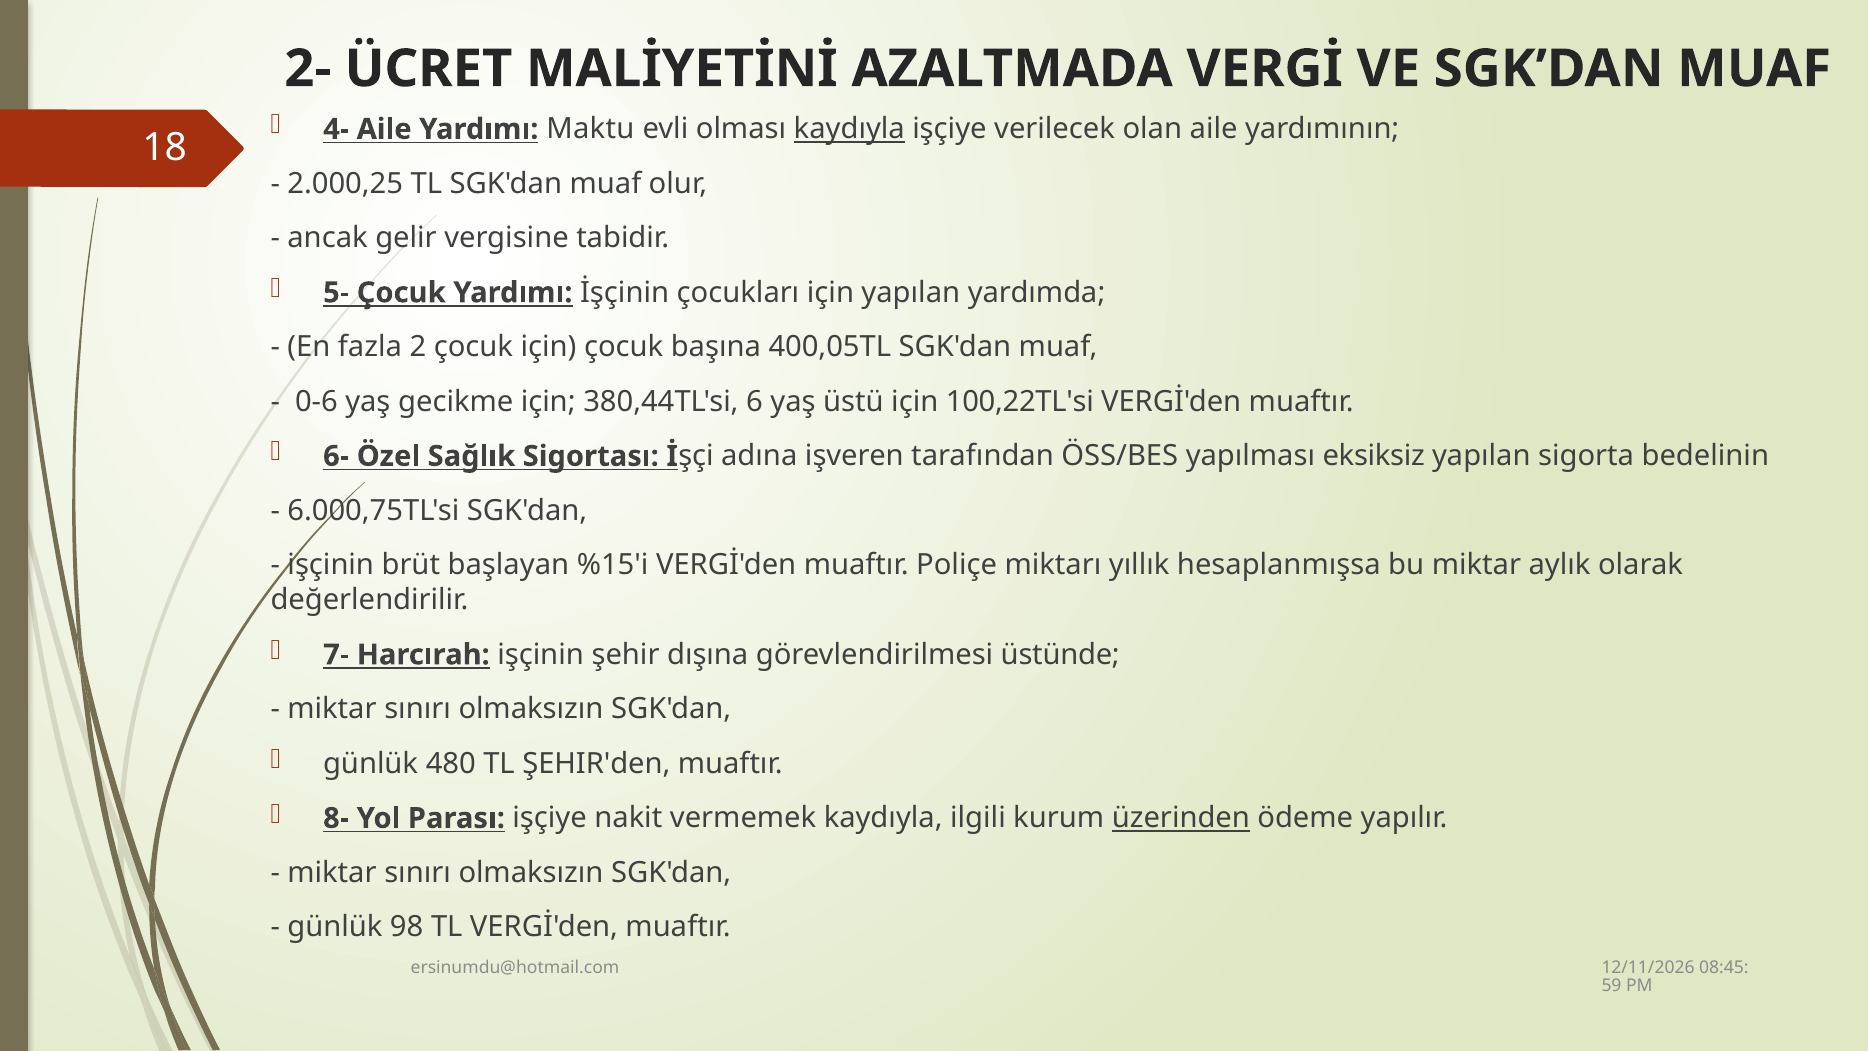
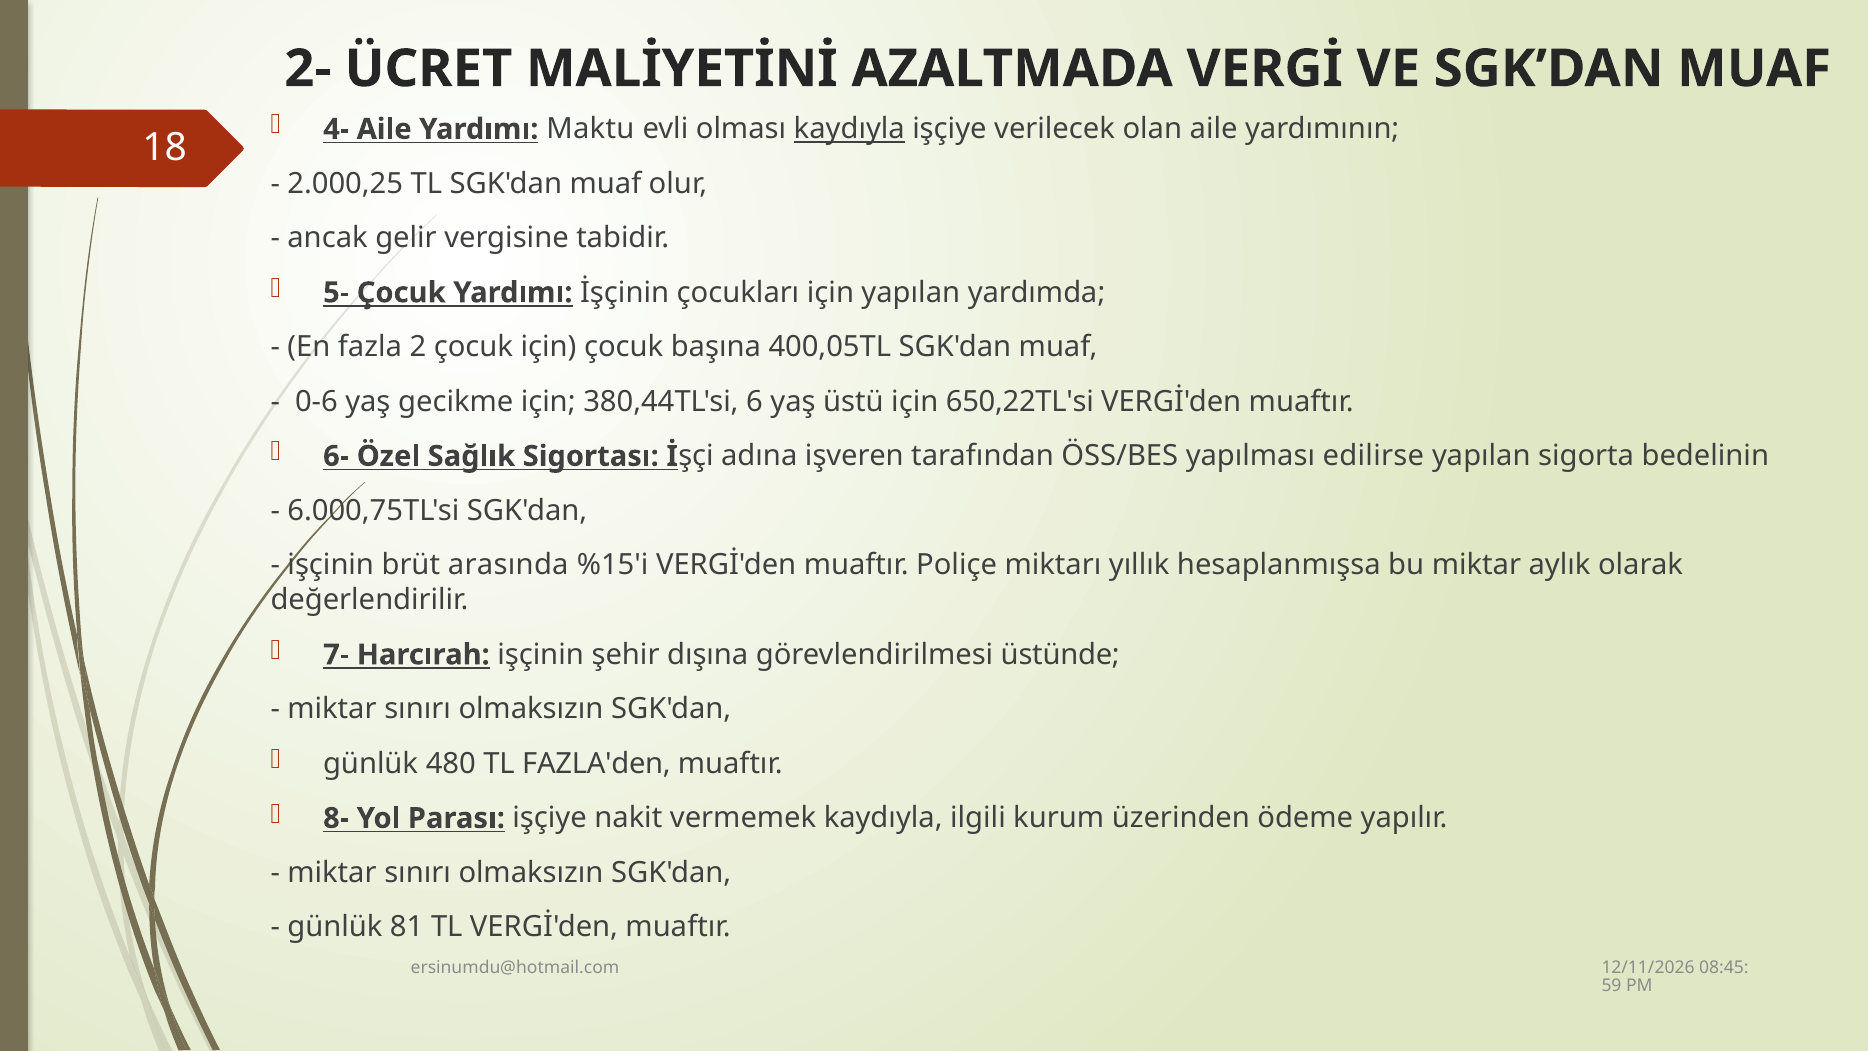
100,22TL'si: 100,22TL'si -> 650,22TL'si (1020, 402)
eksiksiz: eksiksiz -> edilirse (1373, 456)
başlayan: başlayan -> arasında (508, 565)
ŞEHIR'den: ŞEHIR'den -> FAZLA'den (596, 764)
üzerinden underline: present -> none (1181, 818)
98: 98 -> 81 (407, 927)
